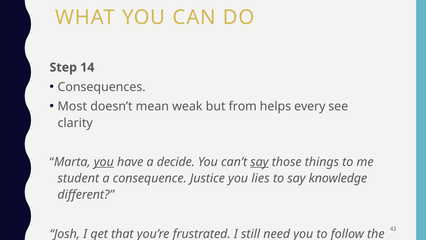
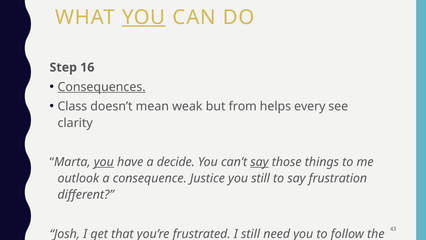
YOU underline: none -> present (144, 17)
14: 14 -> 16 (87, 67)
Consequences underline: none -> present (102, 87)
Most: Most -> Class (72, 106)
student: student -> outlook (78, 178)
you lies: lies -> still (261, 178)
knowledge: knowledge -> frustration (338, 178)
